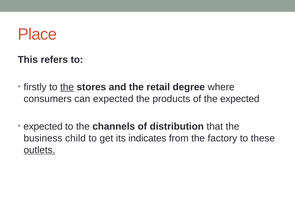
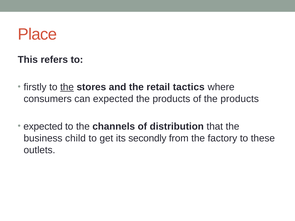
degree: degree -> tactics (189, 87)
of the expected: expected -> products (240, 99)
indicates: indicates -> secondly (147, 138)
outlets underline: present -> none (39, 150)
